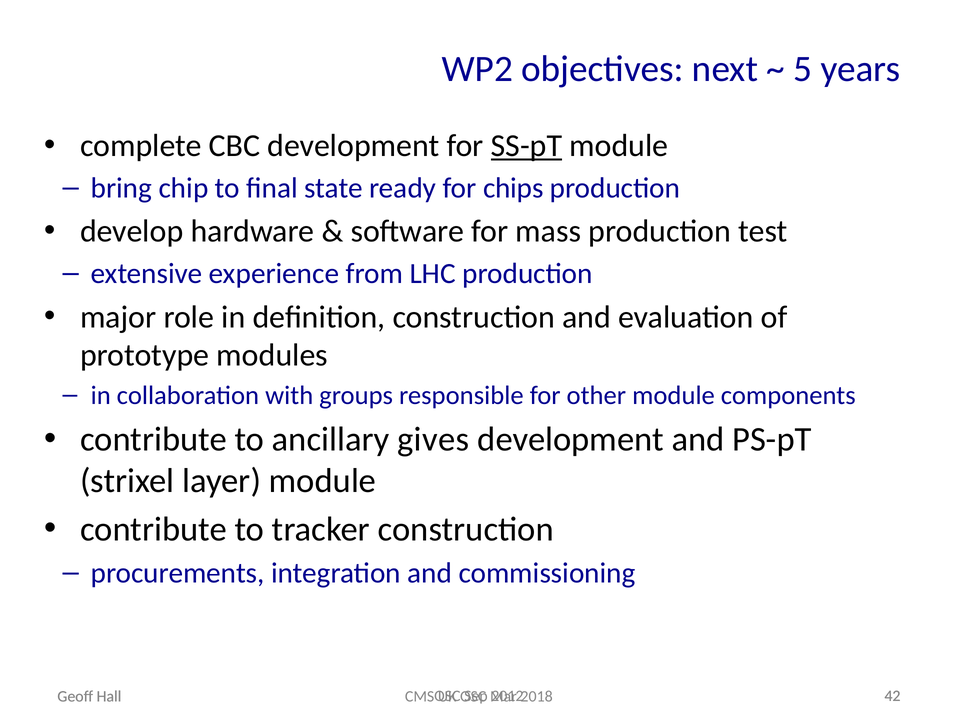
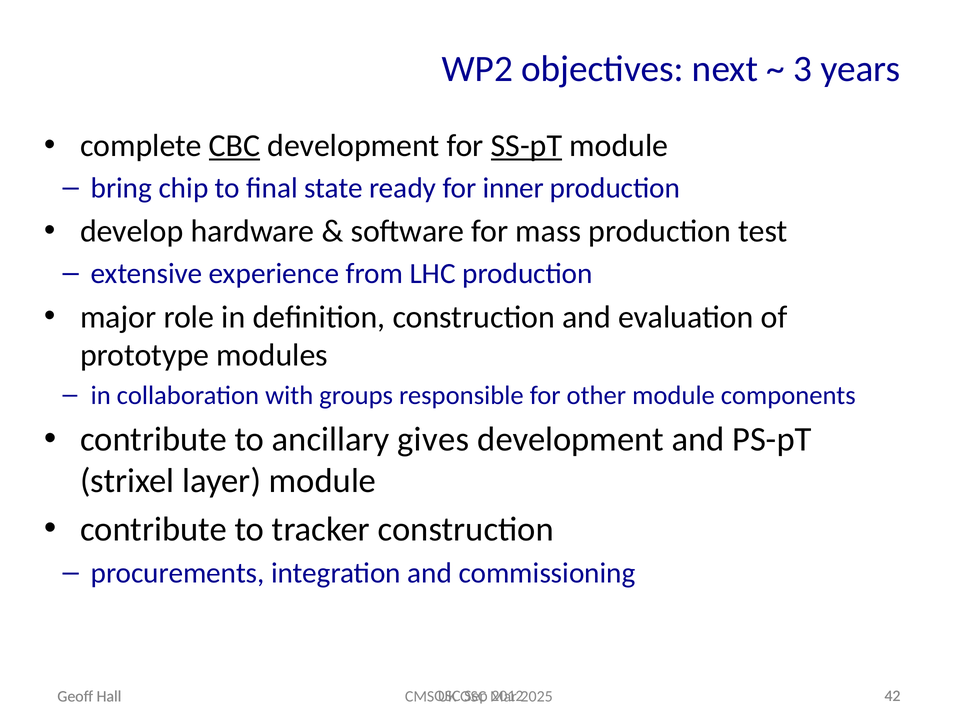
5: 5 -> 3 (803, 69)
CBC underline: none -> present (235, 146)
chips: chips -> inner (513, 188)
2018: 2018 -> 2025 (537, 697)
